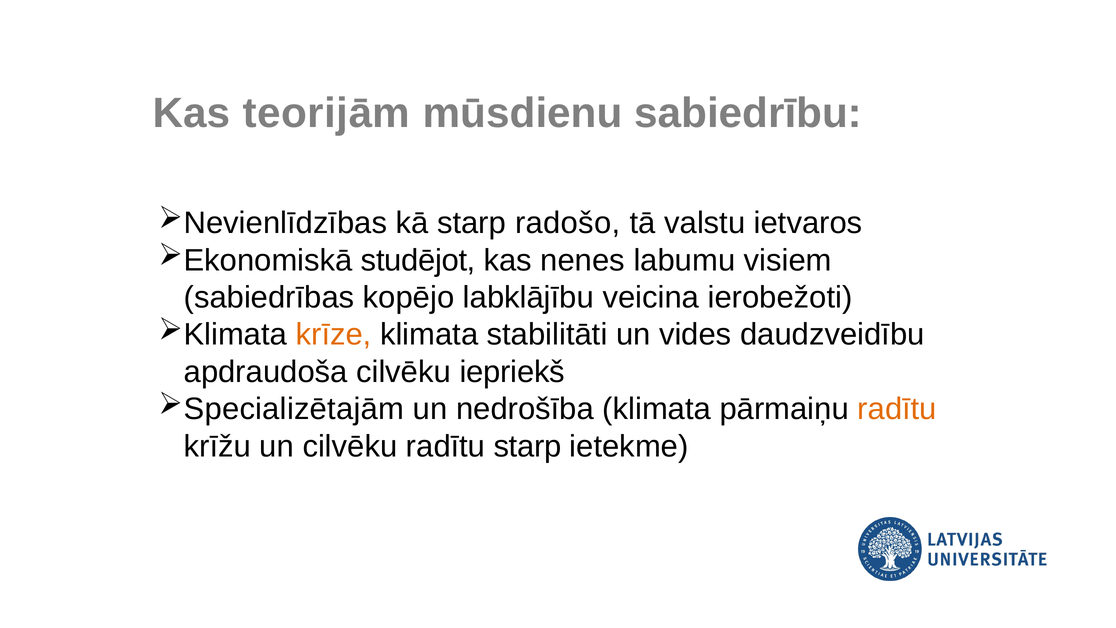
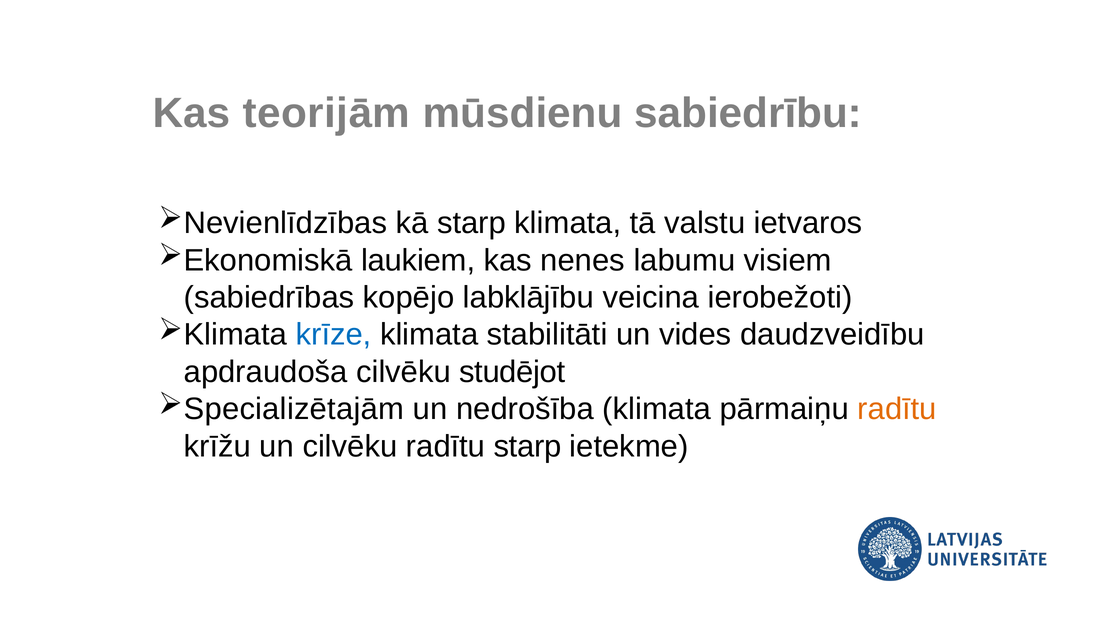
starp radošo: radošo -> klimata (568, 223)
studējot: studējot -> laukiem (418, 260)
krīze colour: orange -> blue (334, 335)
iepriekš: iepriekš -> studējot (512, 372)
